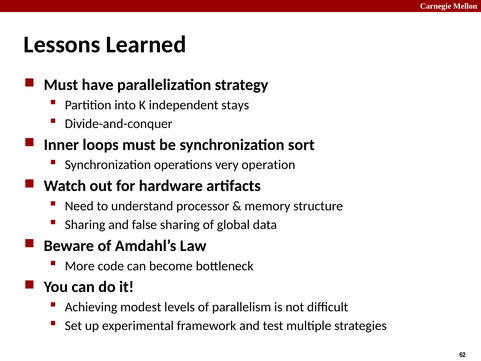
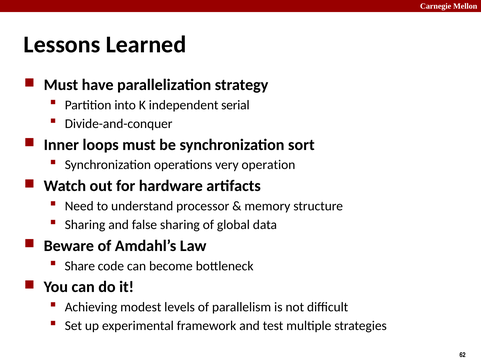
stays: stays -> serial (235, 105)
More: More -> Share (80, 266)
